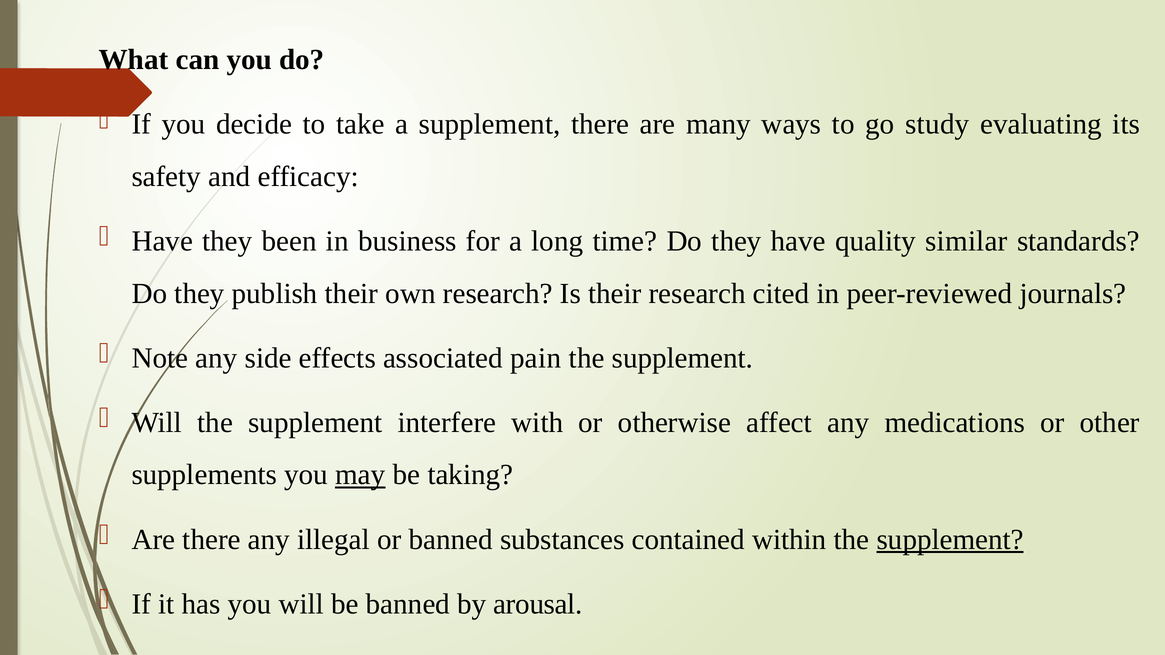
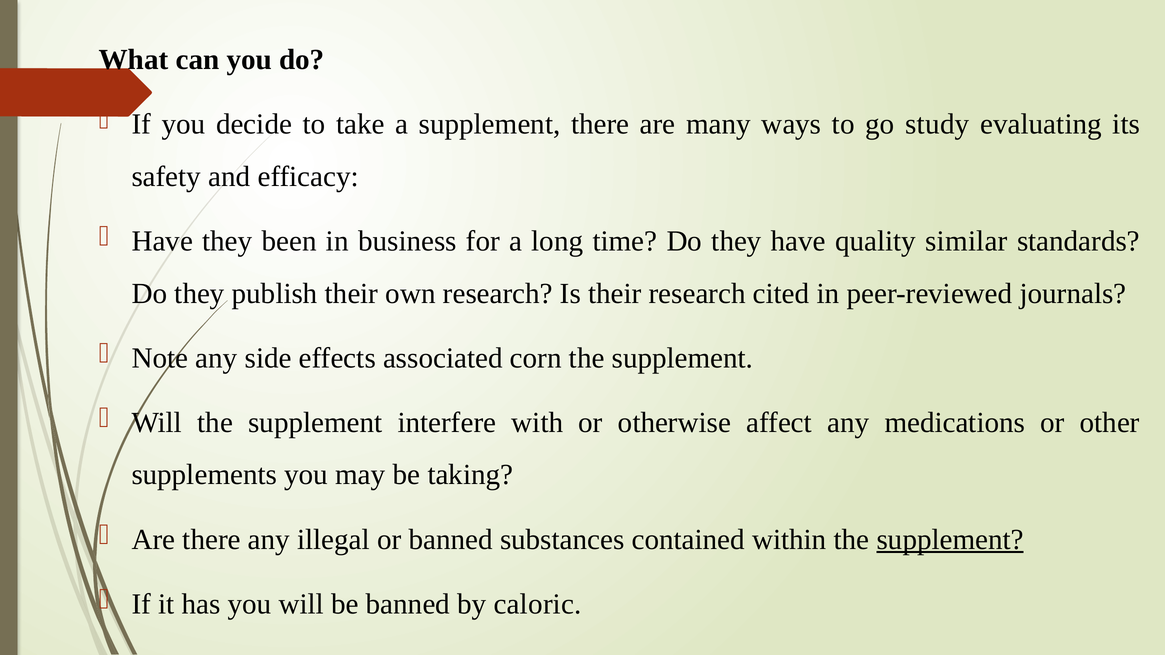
pain: pain -> corn (536, 358)
may underline: present -> none (360, 475)
arousal: arousal -> caloric (538, 604)
